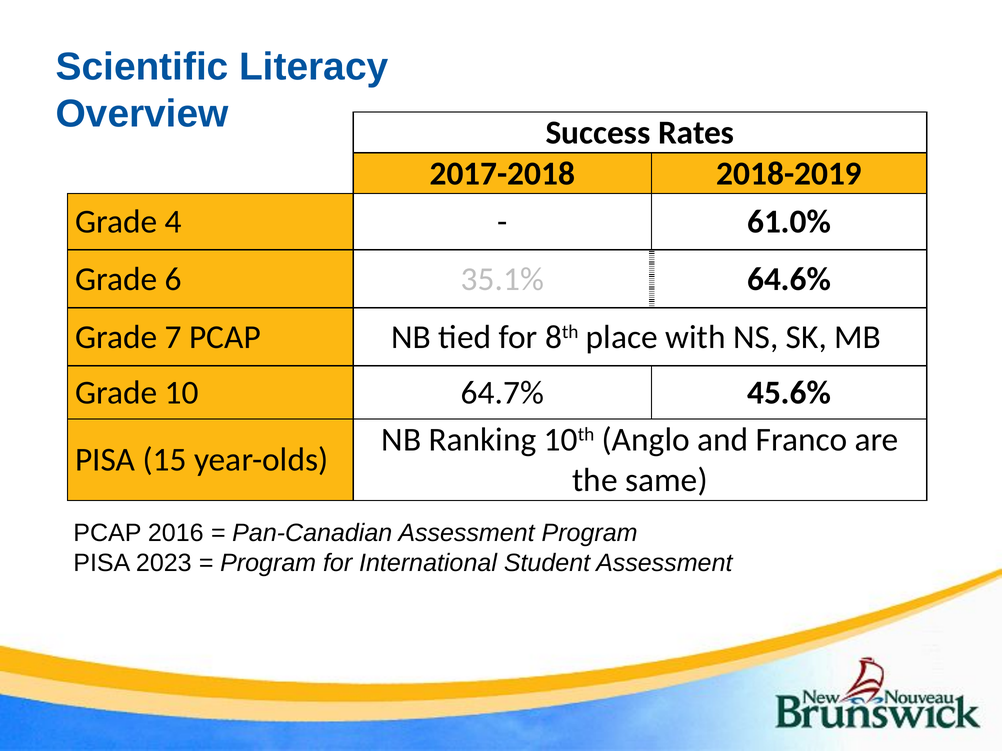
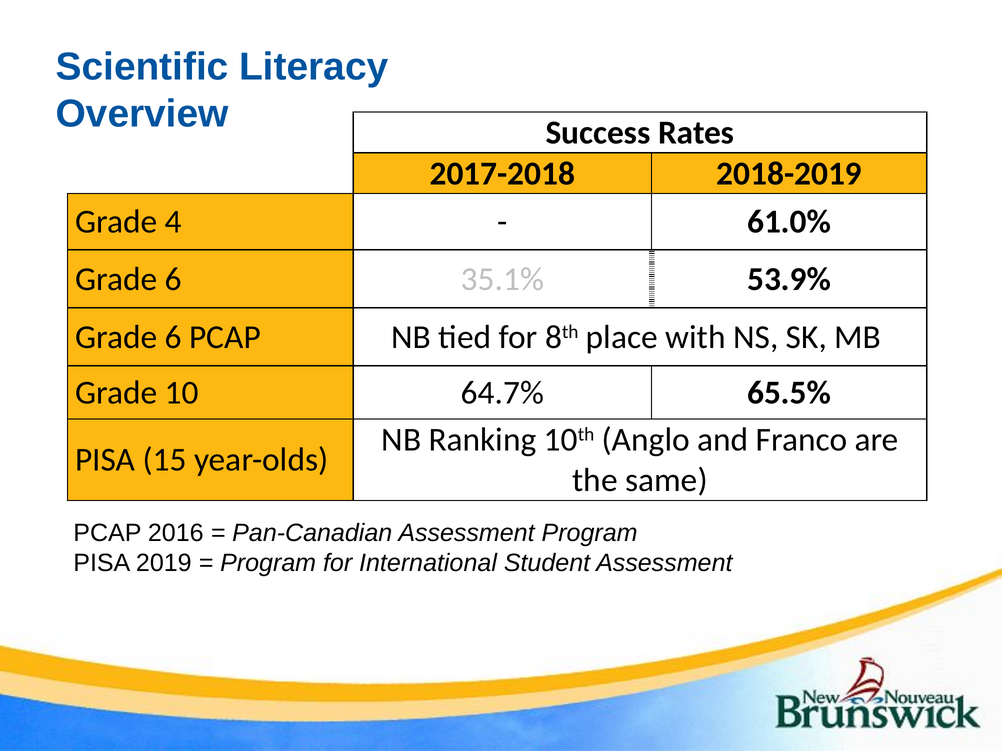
64.6%: 64.6% -> 53.9% (789, 279)
7: 7 -> 6 (173, 337)
45.6%: 45.6% -> 65.5% (789, 393)
2023: 2023 -> 2019 (164, 563)
